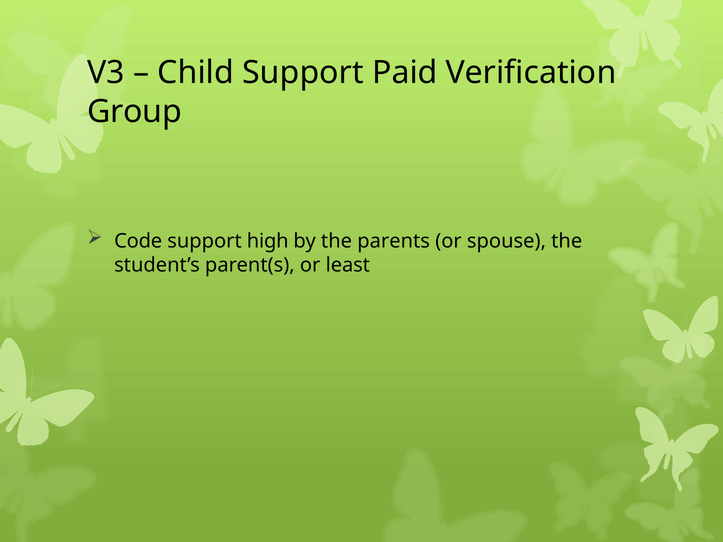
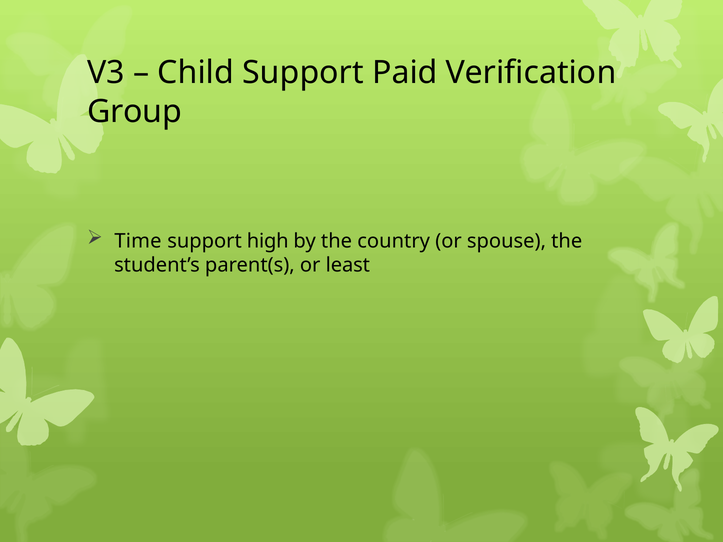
Code: Code -> Time (138, 241)
parents: parents -> country (394, 241)
